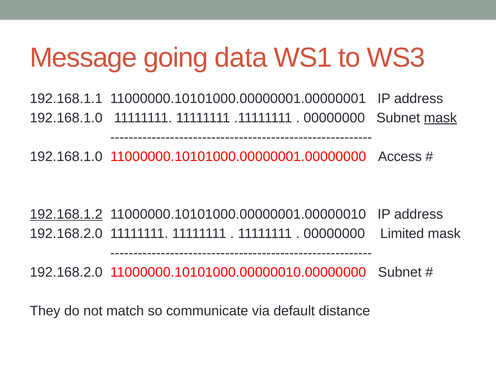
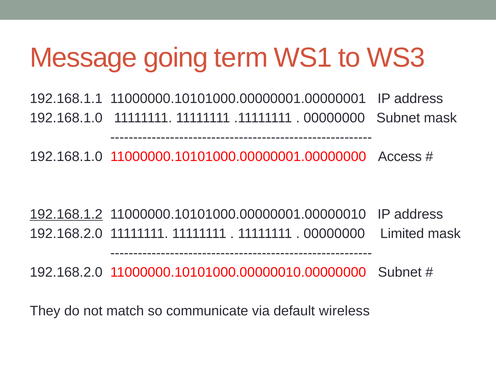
data: data -> term (241, 58)
mask underline: present -> none (440, 118)
distance: distance -> wireless (344, 311)
